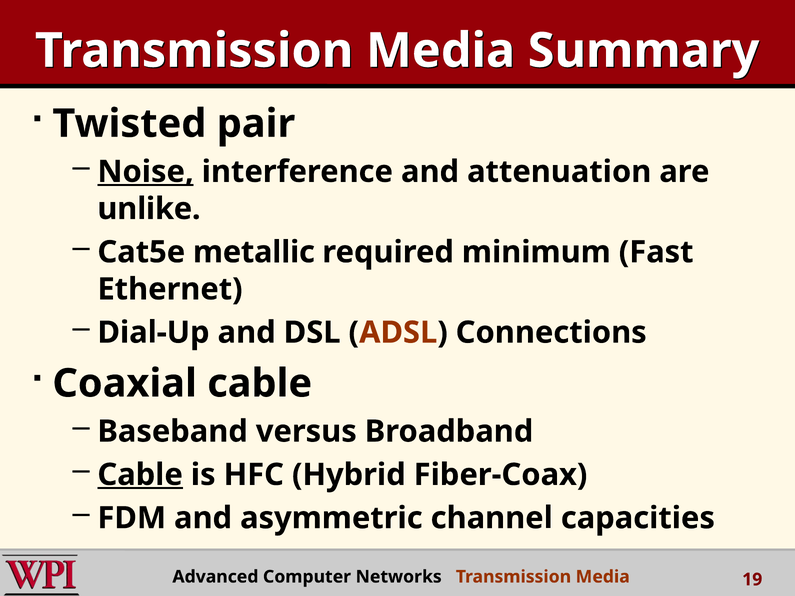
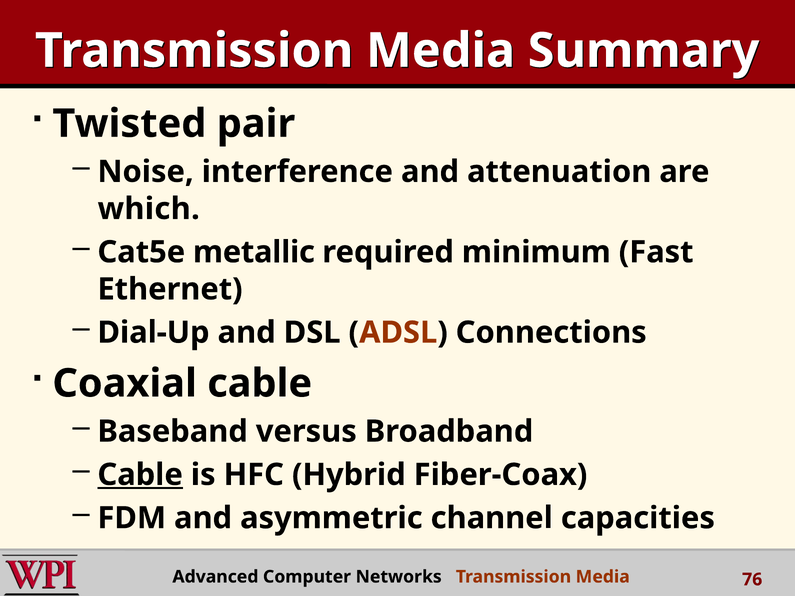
Noise underline: present -> none (146, 172)
unlike: unlike -> which (149, 209)
19: 19 -> 76 (752, 580)
